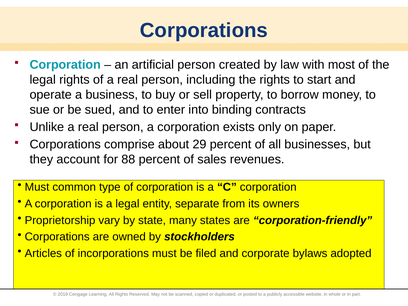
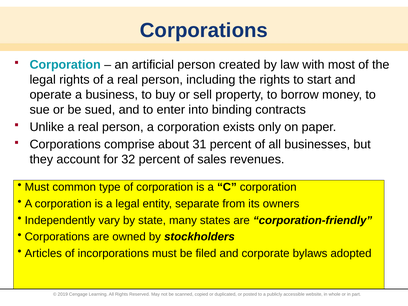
29: 29 -> 31 (199, 145)
88: 88 -> 32 (128, 160)
Proprietorship: Proprietorship -> Independently (60, 220)
